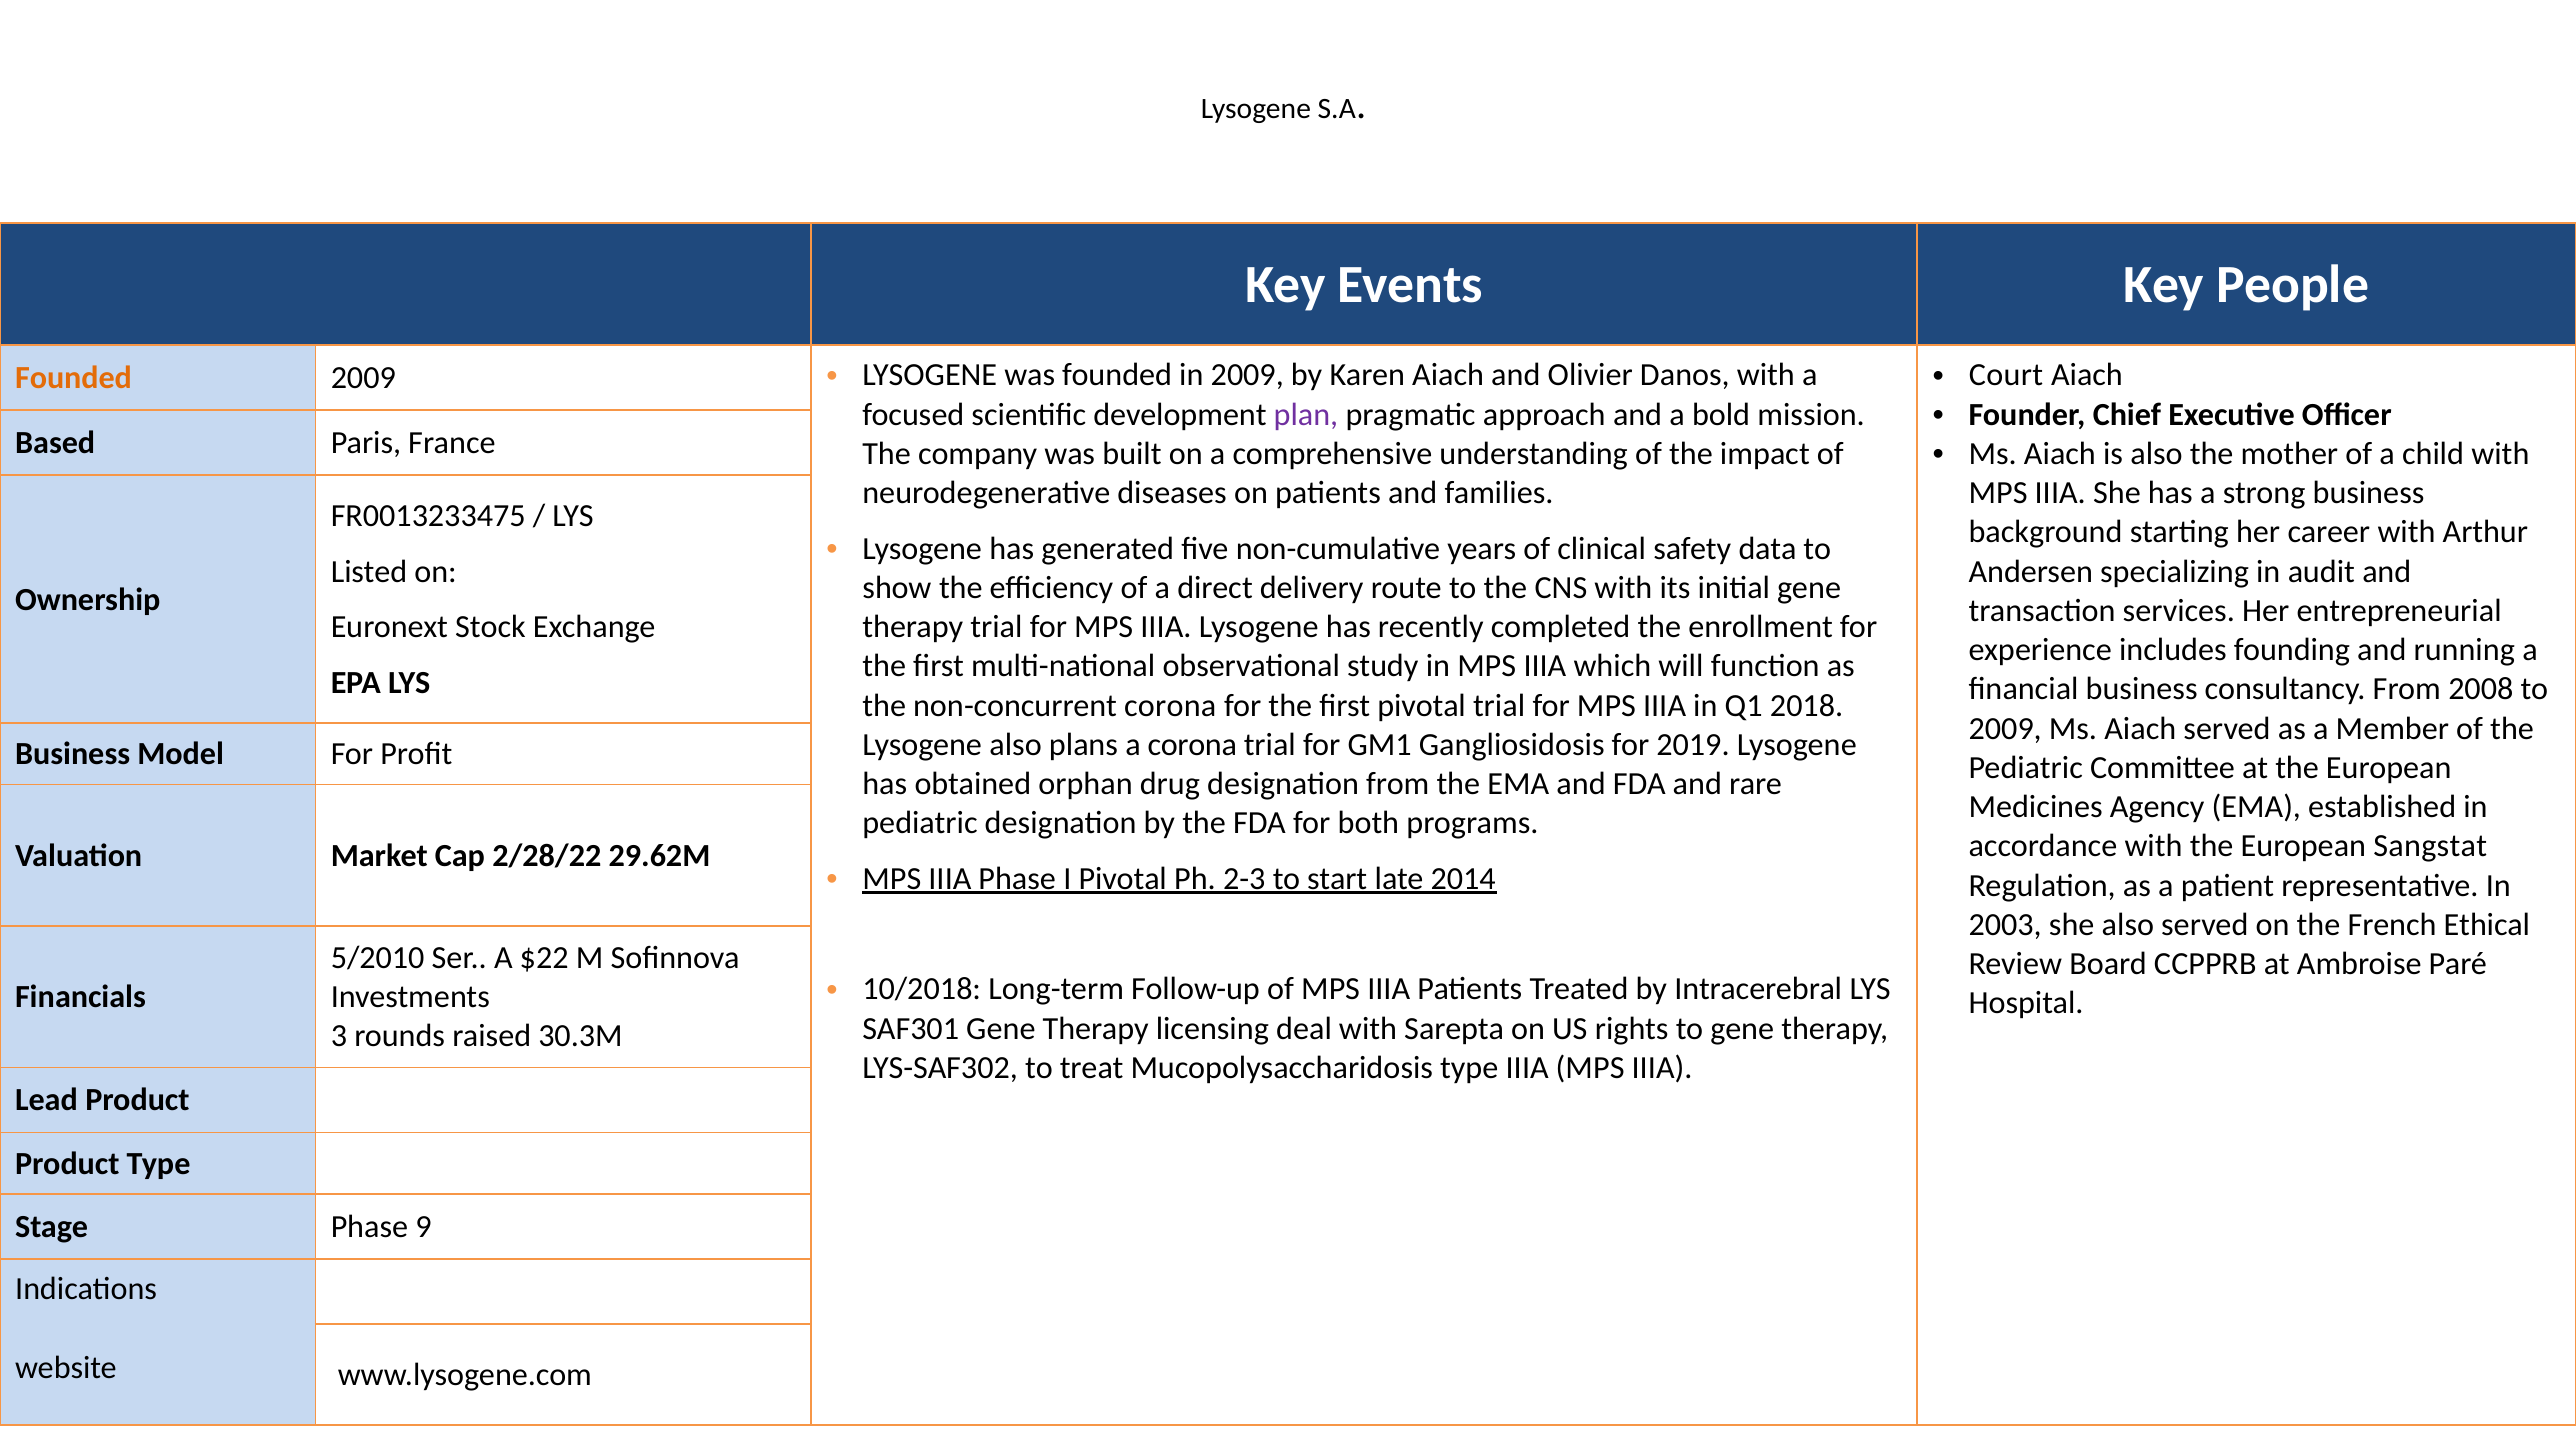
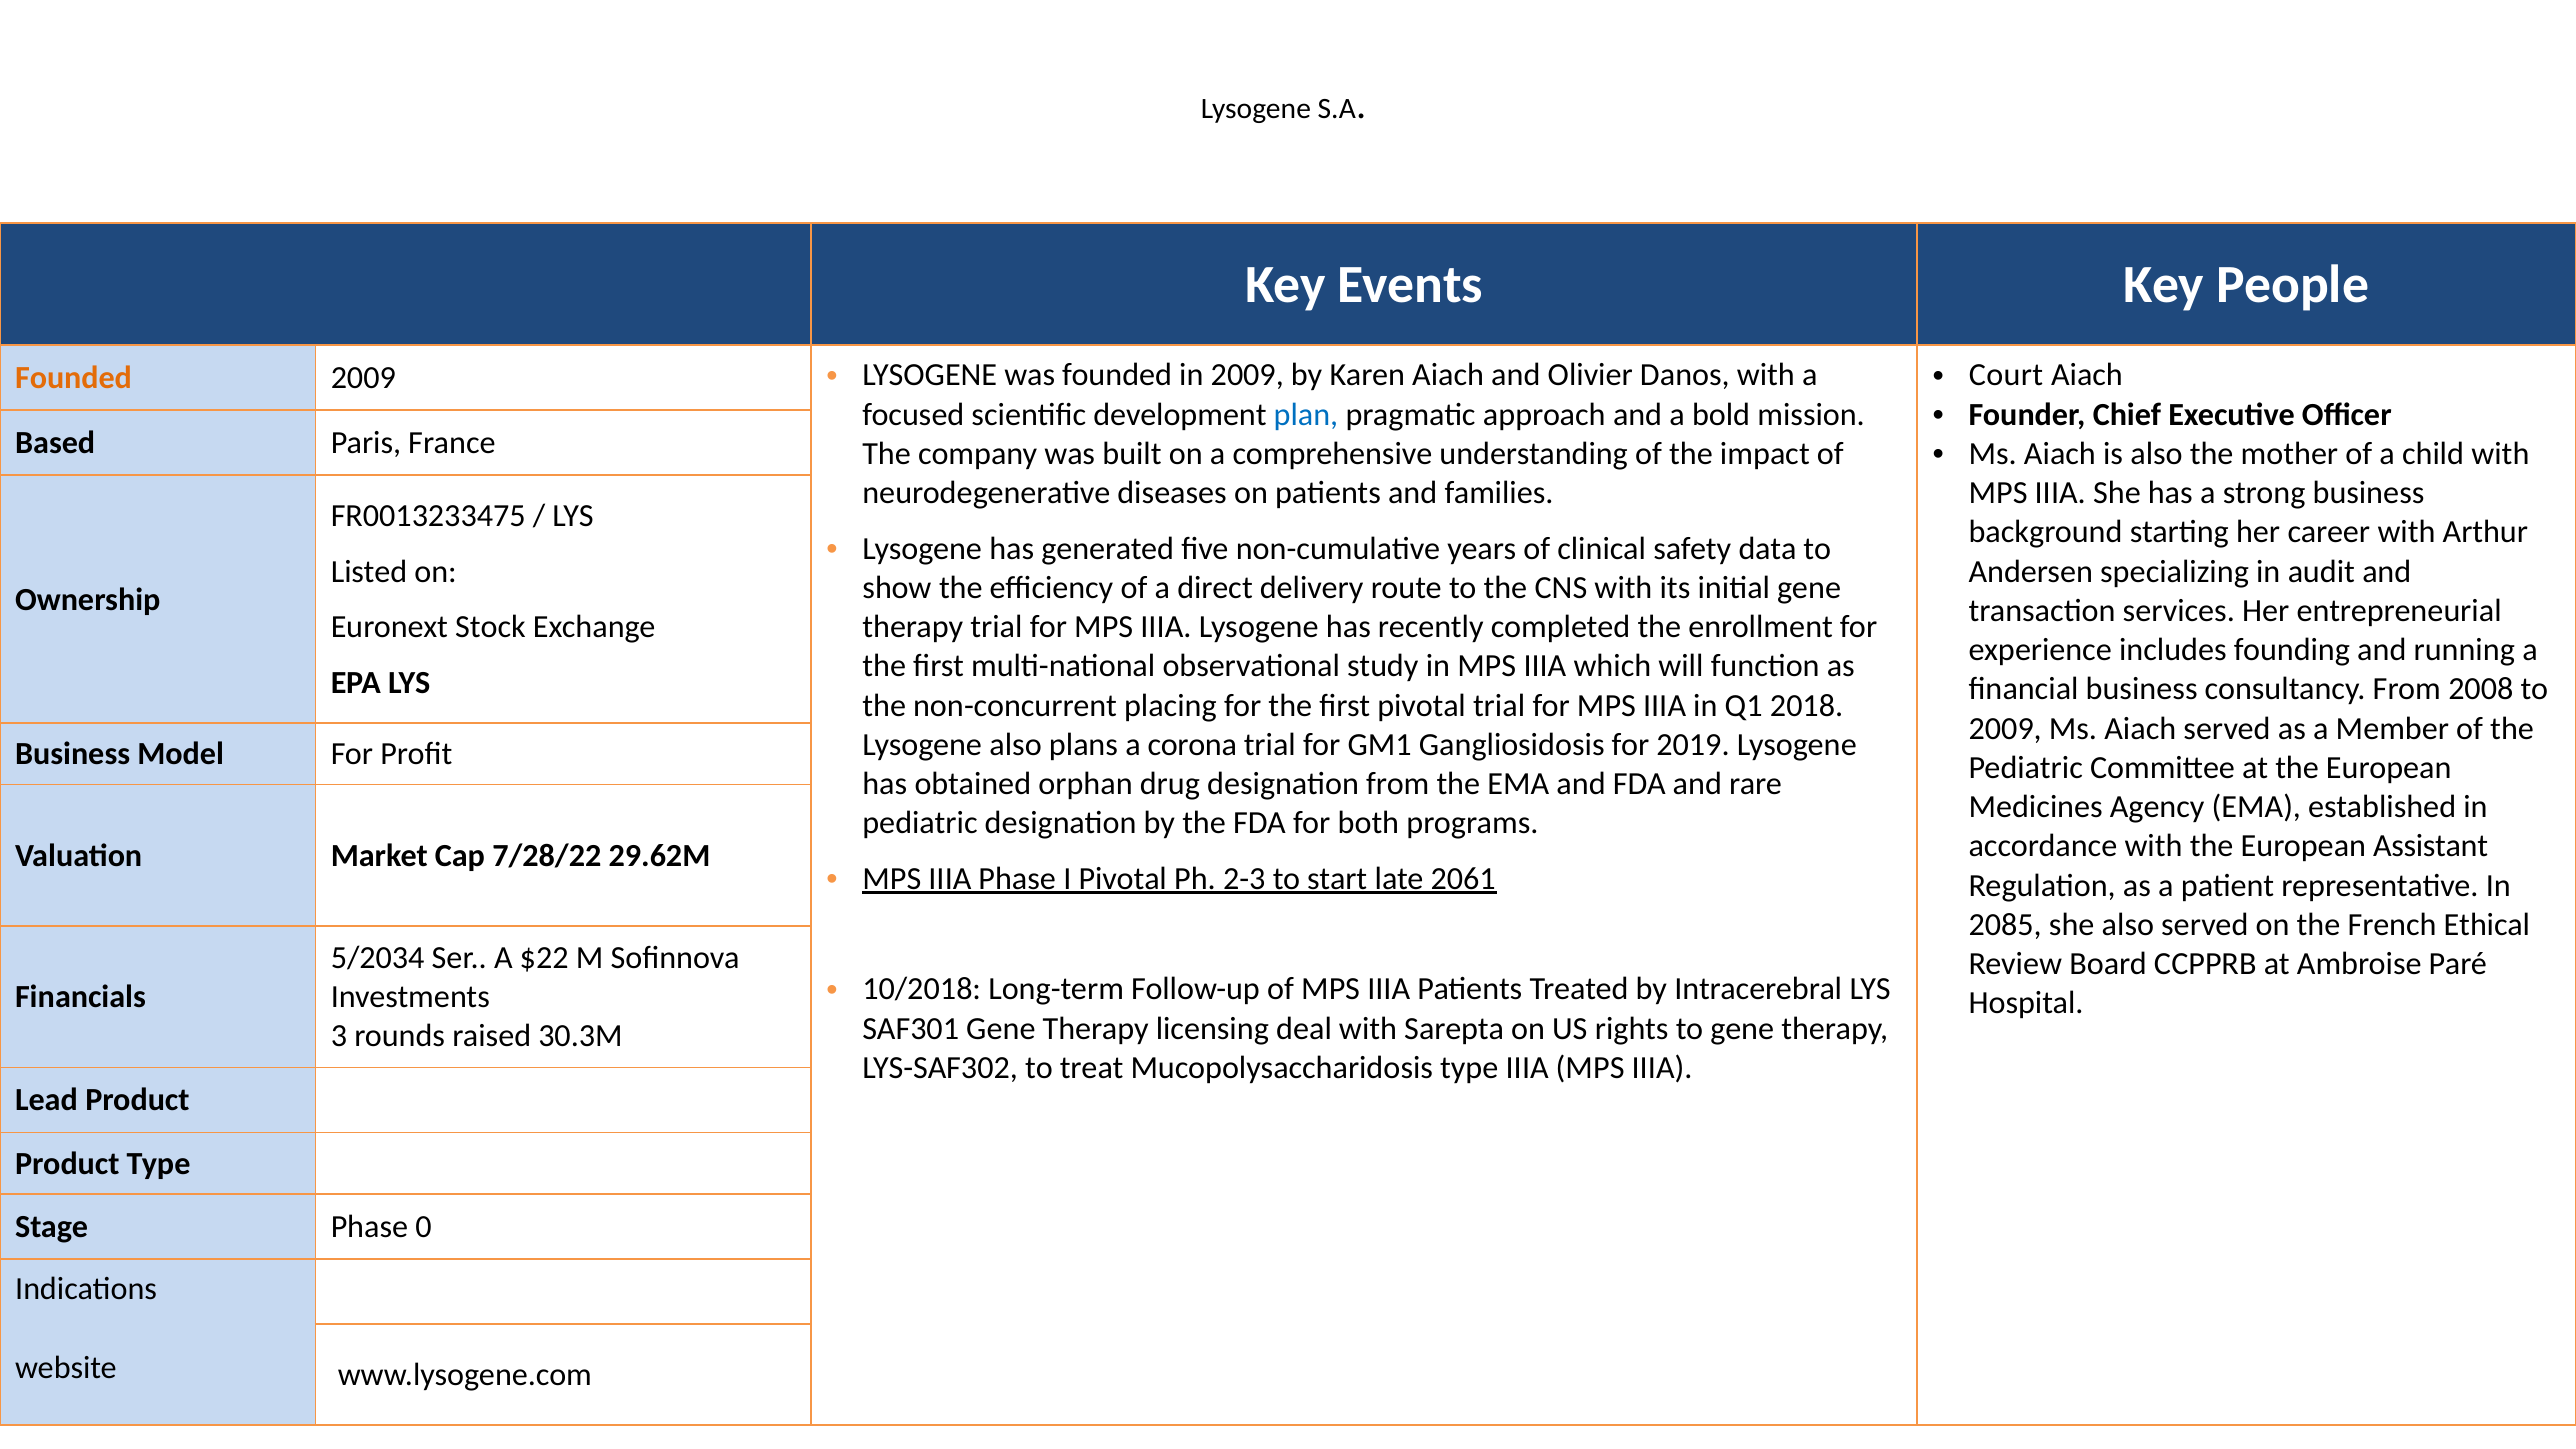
plan colour: purple -> blue (1306, 415)
non-concurrent corona: corona -> placing (1170, 705)
Sangstat: Sangstat -> Assistant (2431, 846)
2/28/22: 2/28/22 -> 7/28/22 (547, 856)
2014: 2014 -> 2061 (1463, 879)
2003: 2003 -> 2085 (2005, 925)
5/2010: 5/2010 -> 5/2034 (378, 958)
9: 9 -> 0 (423, 1227)
